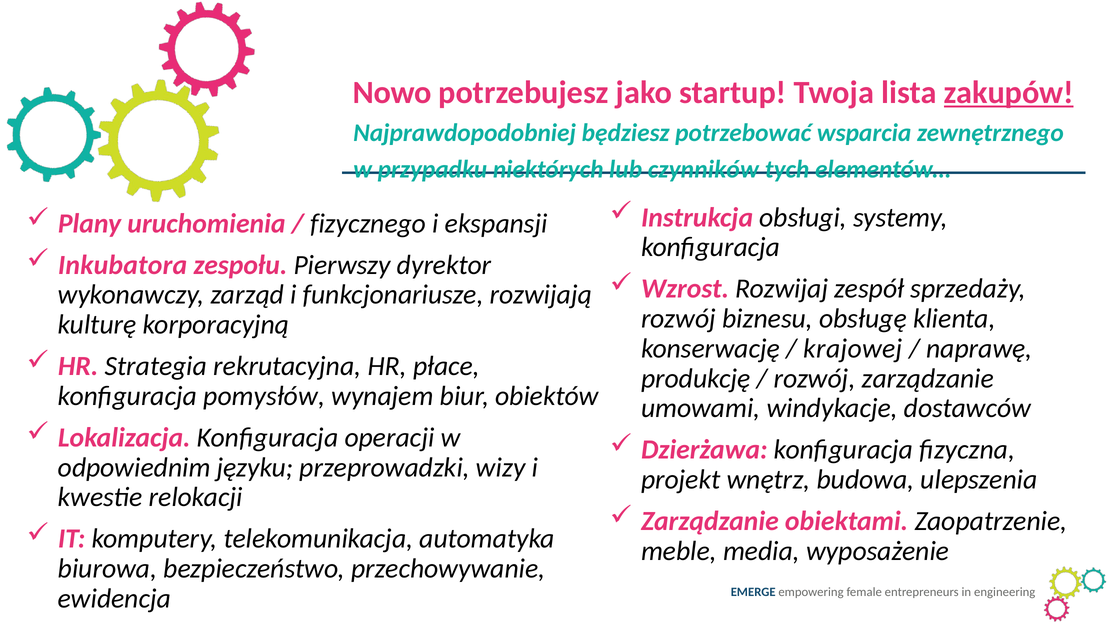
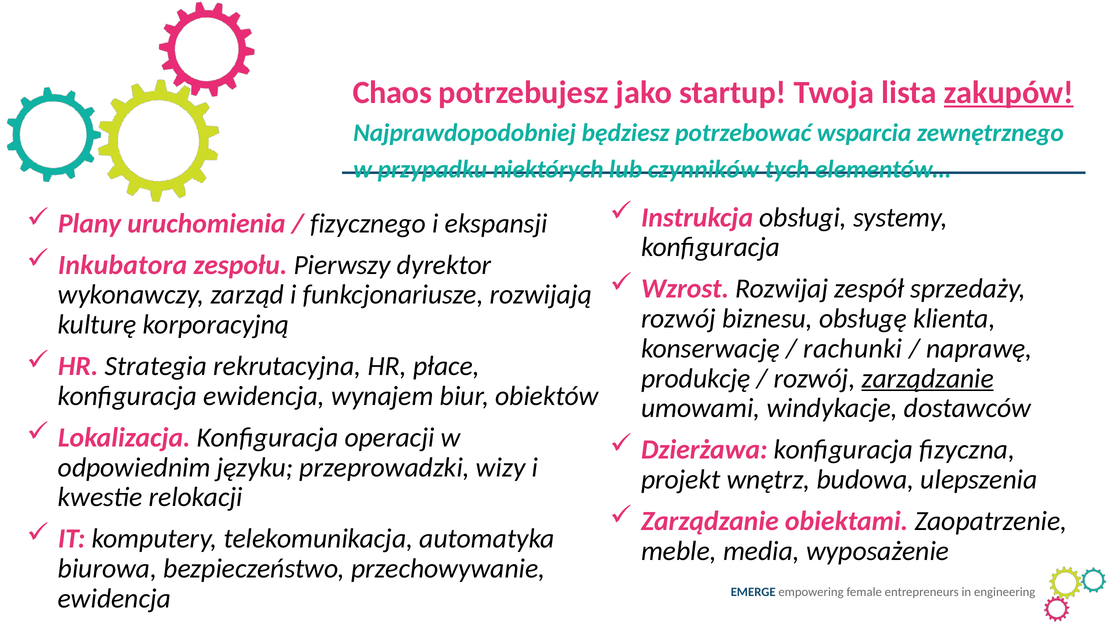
Nowo: Nowo -> Chaos (392, 93)
krajowej: krajowej -> rachunki (853, 349)
zarządzanie underline: none -> present (928, 379)
konfiguracja pomysłów: pomysłów -> ewidencja (264, 396)
